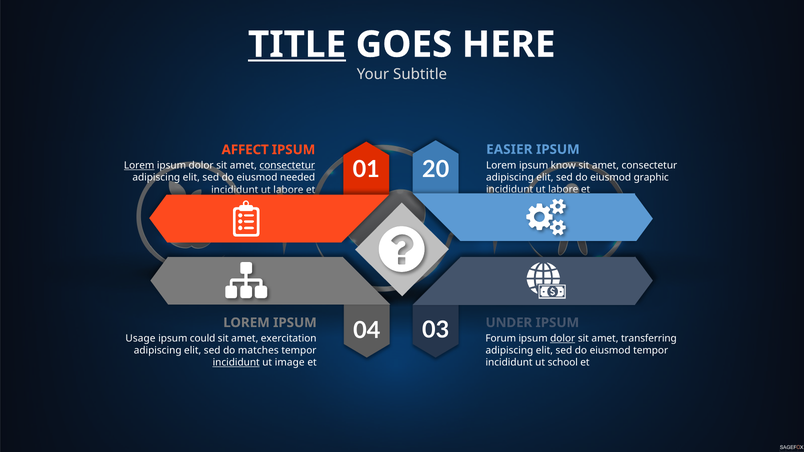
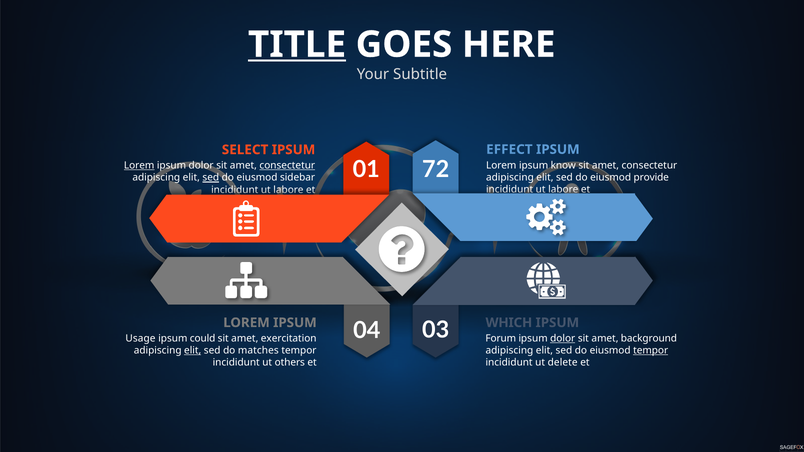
EASIER: EASIER -> EFFECT (509, 150)
AFFECT: AFFECT -> SELECT (245, 150)
20: 20 -> 72 (436, 169)
graphic: graphic -> provide (651, 177)
sed underline: none -> present (211, 178)
needed: needed -> sidebar (298, 178)
UNDER: UNDER -> WHICH (509, 323)
transferring: transferring -> background (649, 339)
elit underline: none -> present (193, 351)
tempor underline: none -> present (651, 351)
incididunt underline: present -> none (236, 363)
image: image -> others (290, 363)
school: school -> delete (563, 363)
